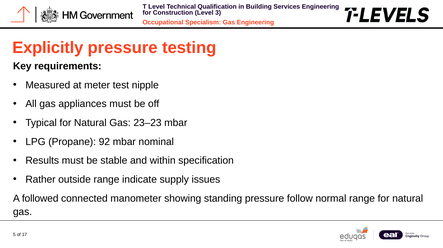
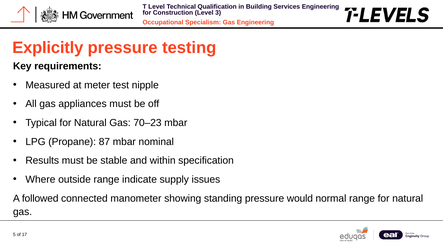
23–23: 23–23 -> 70–23 (147, 123)
92: 92 -> 87 (104, 142)
Rather: Rather -> Where (40, 179)
follow: follow -> would (300, 198)
